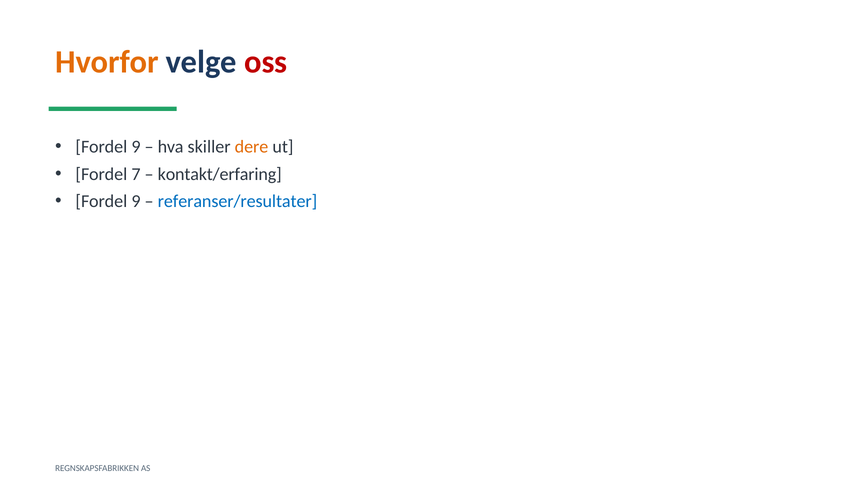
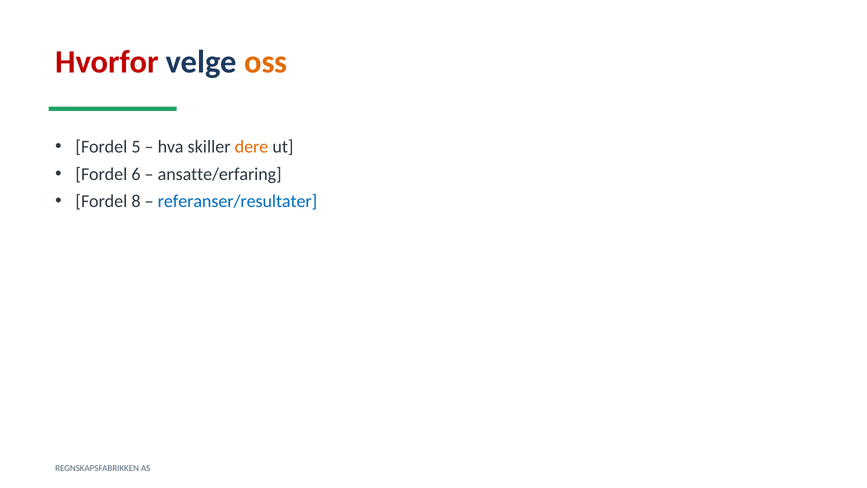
Hvorfor colour: orange -> red (107, 62)
oss colour: red -> orange (266, 62)
9: 9 -> 5 (136, 147)
7: 7 -> 6 (136, 174)
kontakt/erfaring: kontakt/erfaring -> ansatte/erfaring (220, 174)
9: 9 -> 8 (136, 201)
